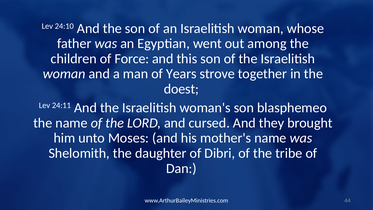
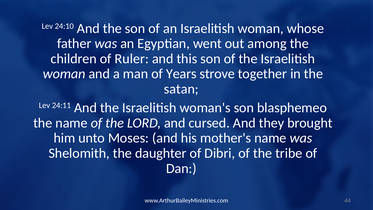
Force: Force -> Ruler (132, 59)
doest: doest -> satan (181, 89)
